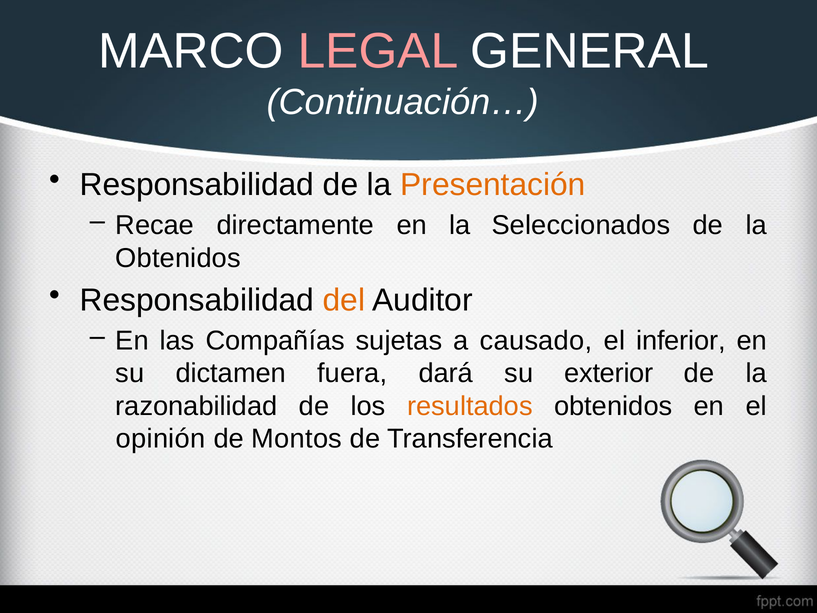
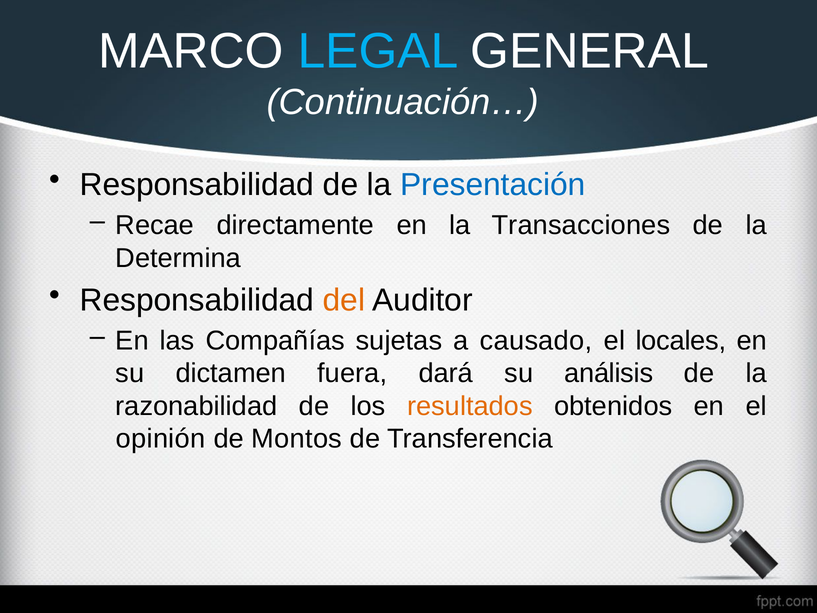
LEGAL colour: pink -> light blue (378, 51)
Presentación colour: orange -> blue (493, 185)
Seleccionados: Seleccionados -> Transacciones (581, 225)
Obtenidos: Obtenidos -> Determina (178, 258)
inferior: inferior -> locales (681, 341)
exterior: exterior -> análisis (609, 373)
